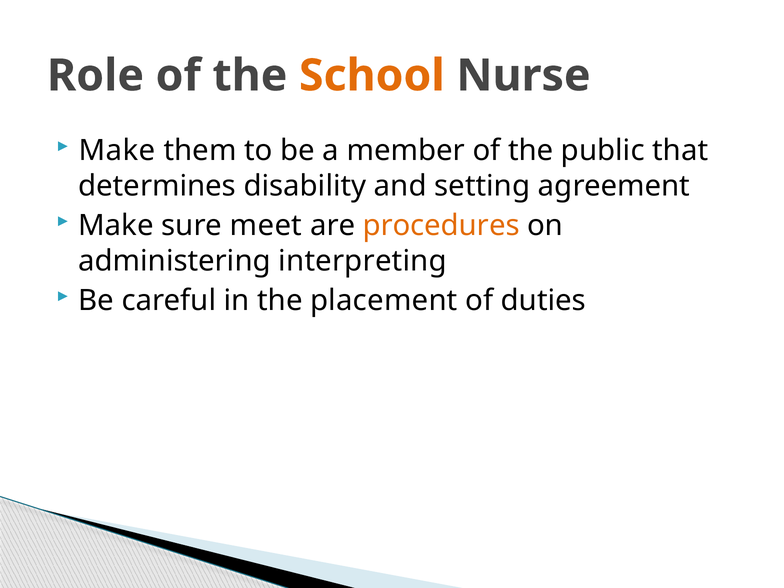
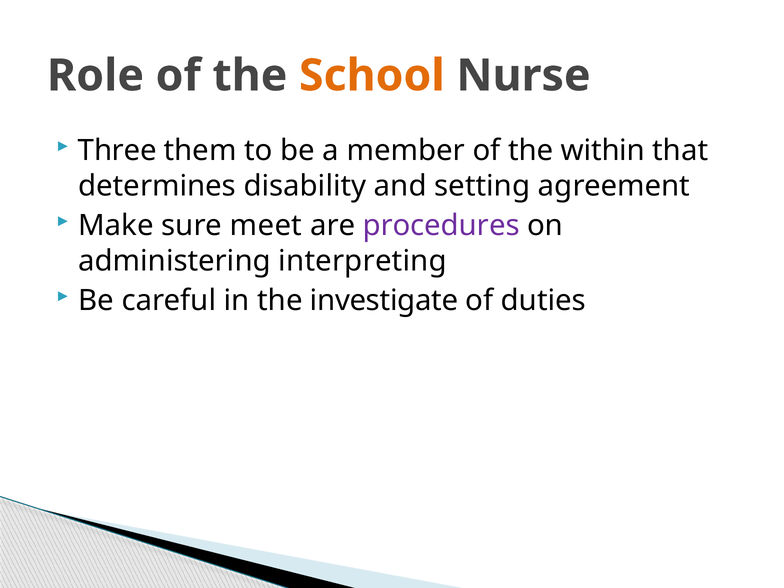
Make: Make -> Three (117, 151)
public: public -> within (603, 151)
procedures colour: orange -> purple (441, 226)
placement: placement -> investigate (384, 301)
